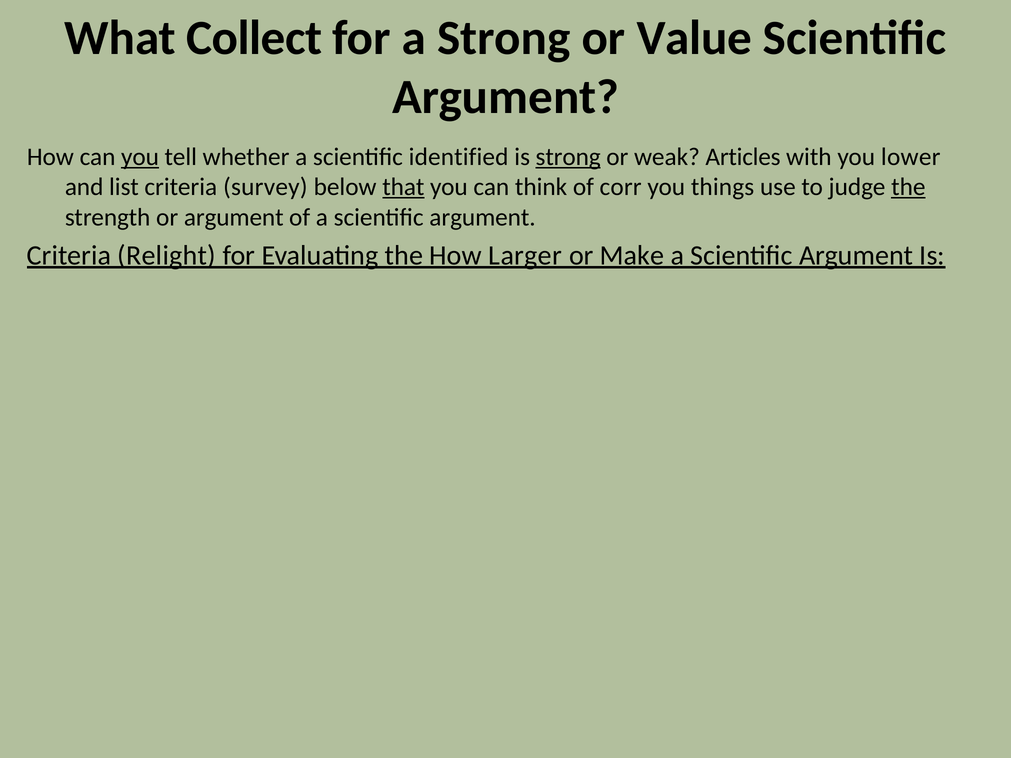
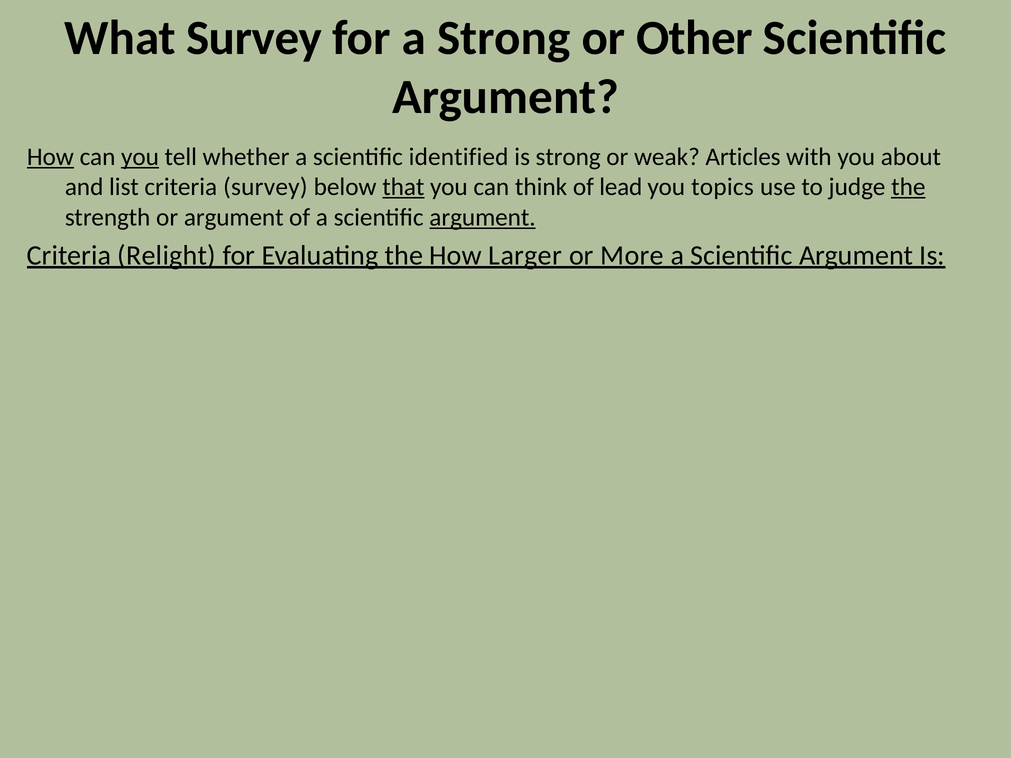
What Collect: Collect -> Survey (254, 38)
Value: Value -> Other (694, 38)
How underline: none -> present (50, 157)
strong underline: present -> none (568, 157)
lower: lower -> about (911, 157)
corr: corr -> lead (621, 187)
things: things -> topics (722, 187)
argument underline: none -> present (483, 217)
Make: Make -> More (632, 255)
